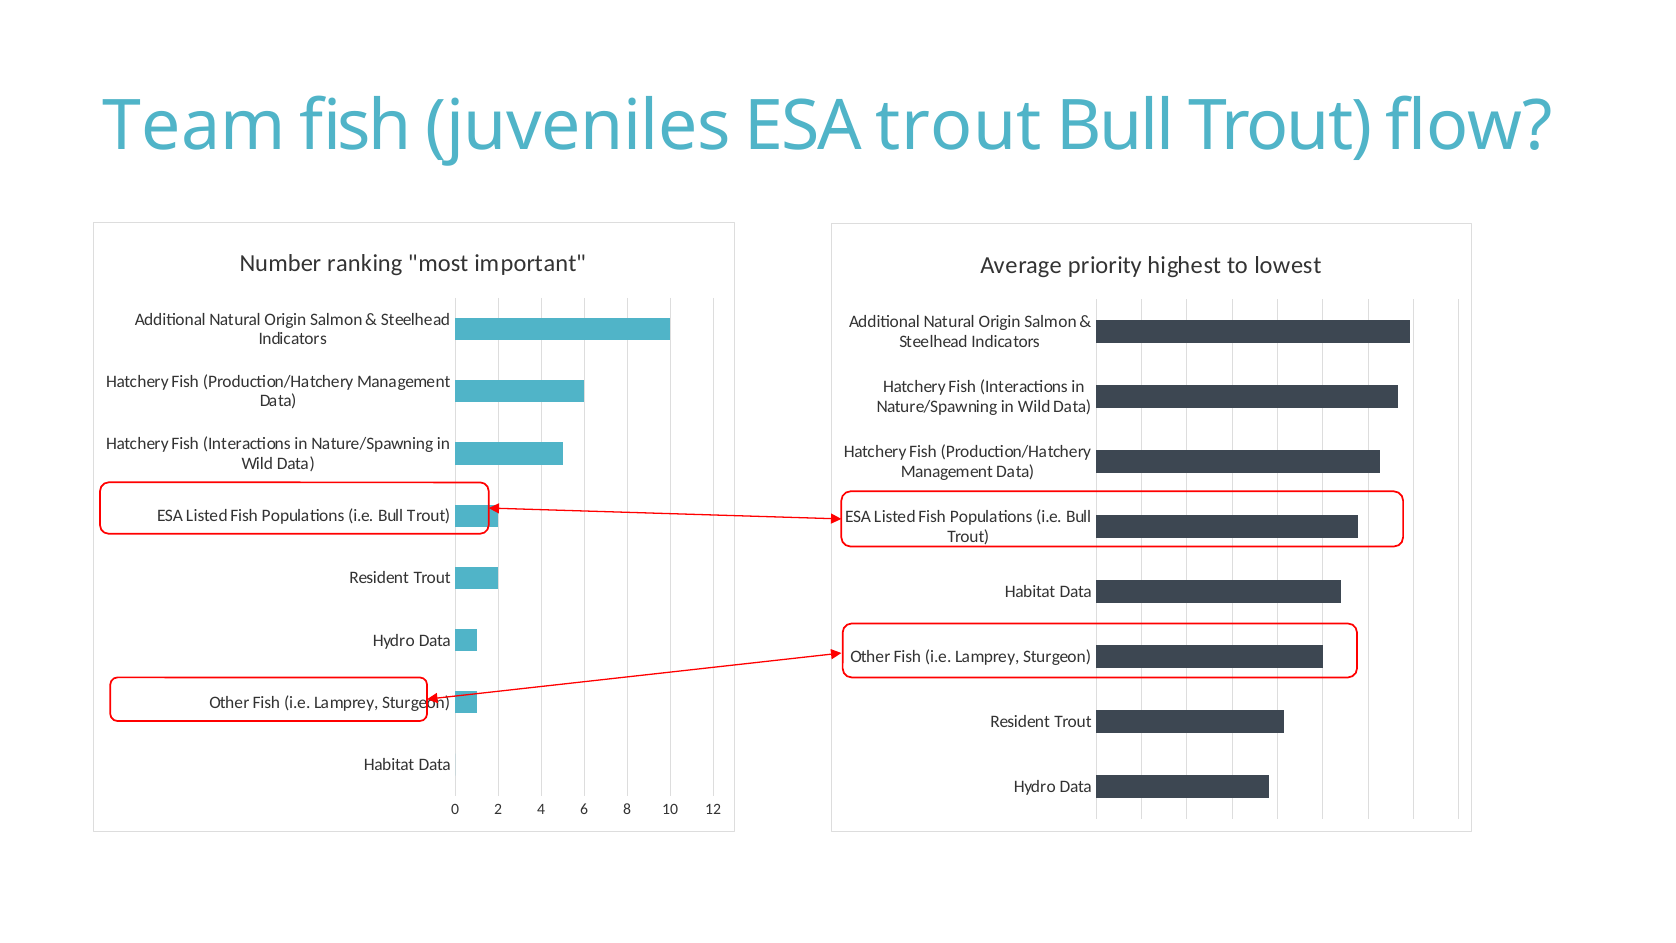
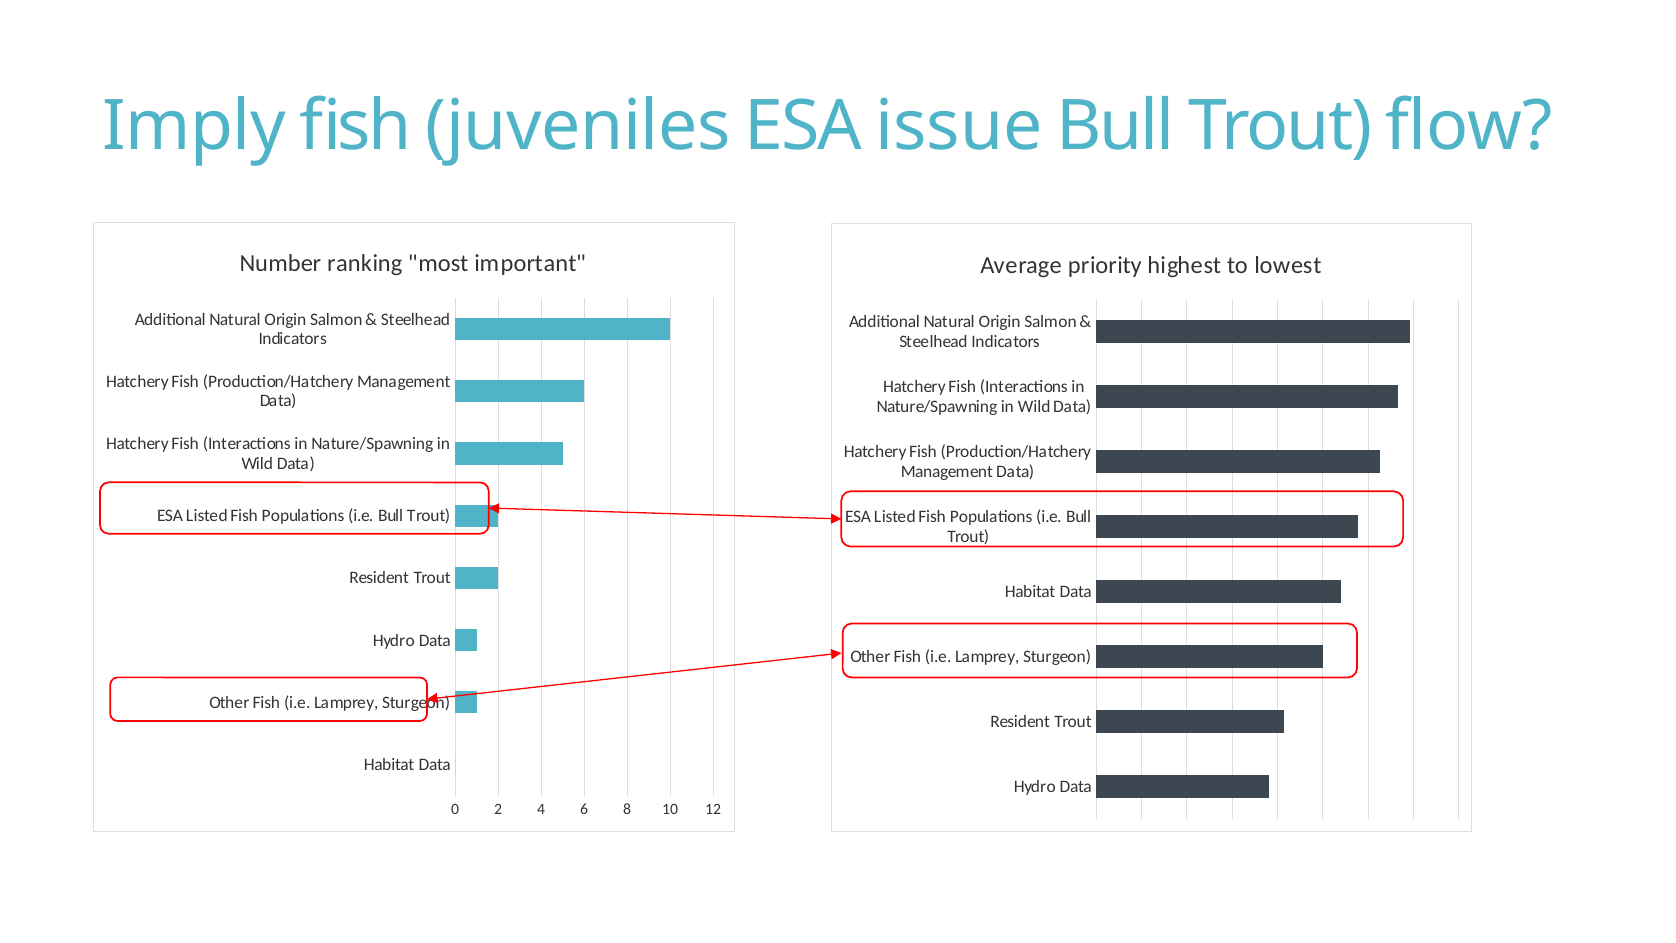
Team: Team -> Imply (194, 126)
ESA trout: trout -> issue (959, 126)
